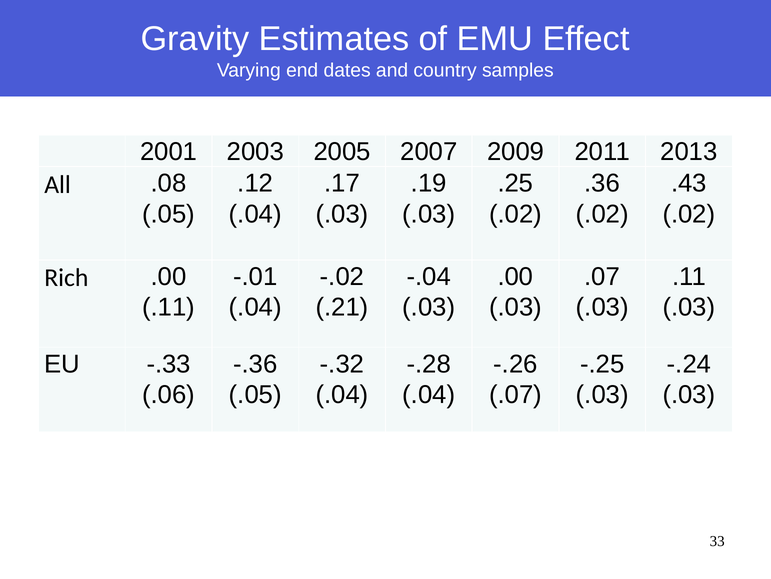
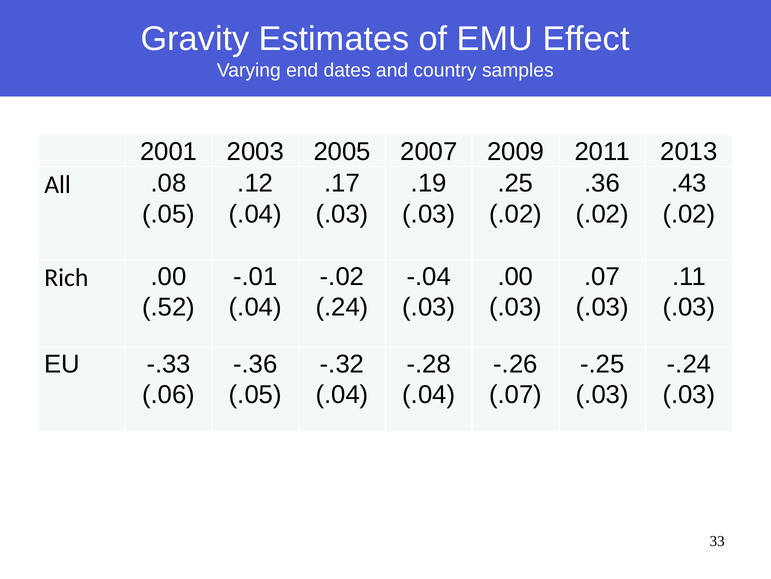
.11: .11 -> .52 (169, 307)
.21: .21 -> .24 (342, 307)
